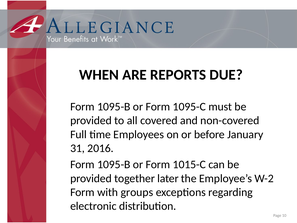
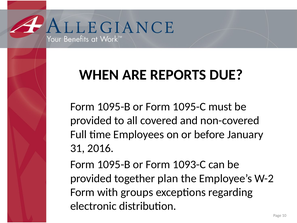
1015-C: 1015-C -> 1093-C (189, 164)
later: later -> plan (168, 178)
